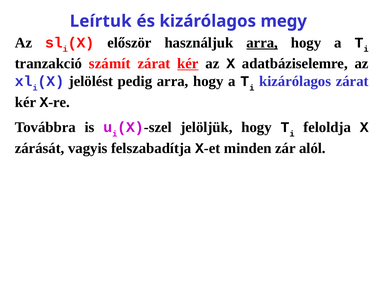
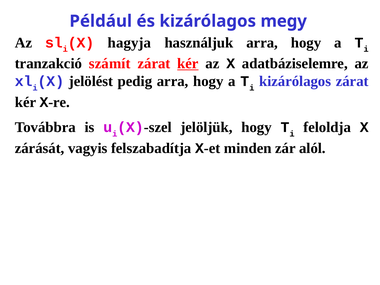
Leírtuk: Leírtuk -> Például (101, 21)
először: először -> hagyja (129, 43)
arra underline: present -> none (262, 43)
